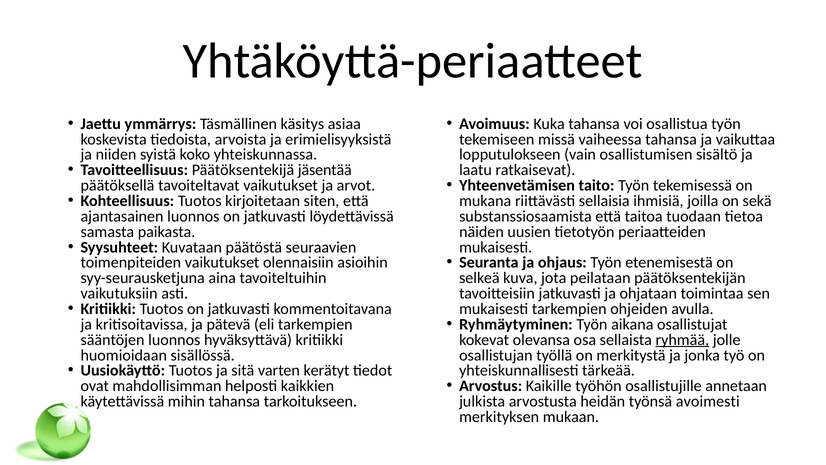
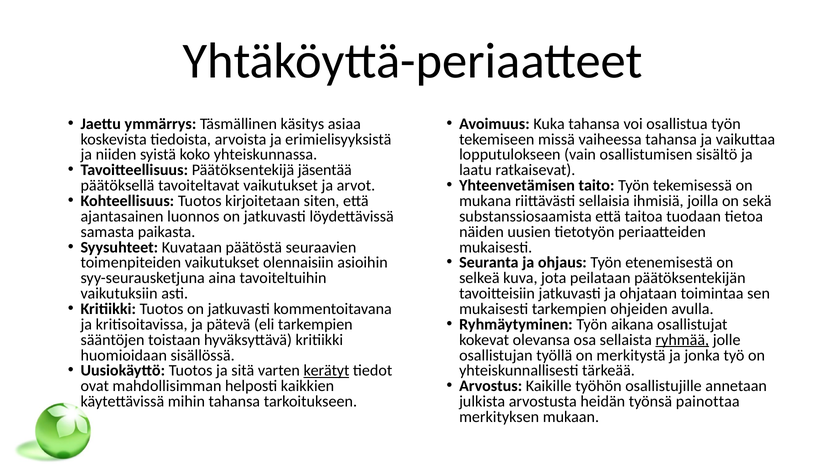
sääntöjen luonnos: luonnos -> toistaan (174, 340)
kerätyt underline: none -> present (326, 370)
avoimesti: avoimesti -> painottaa (708, 401)
